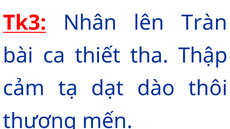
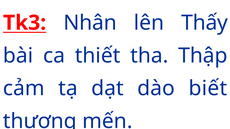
Tràn: Tràn -> Thấy (205, 23)
thôi: thôi -> biết (208, 89)
